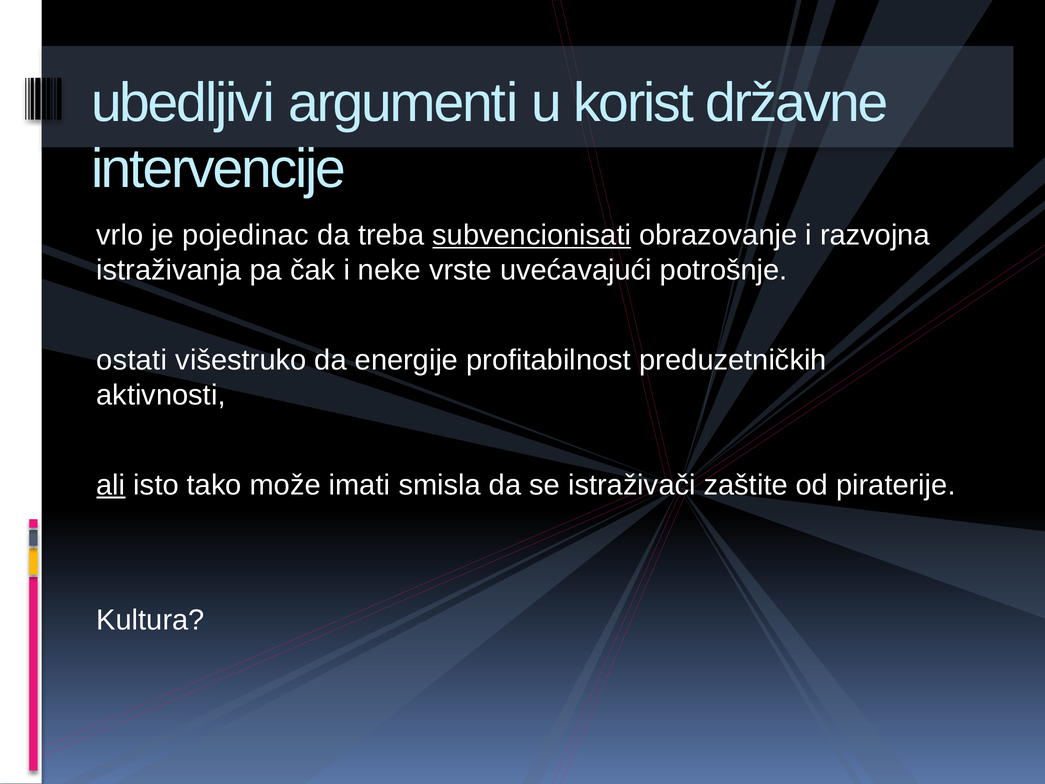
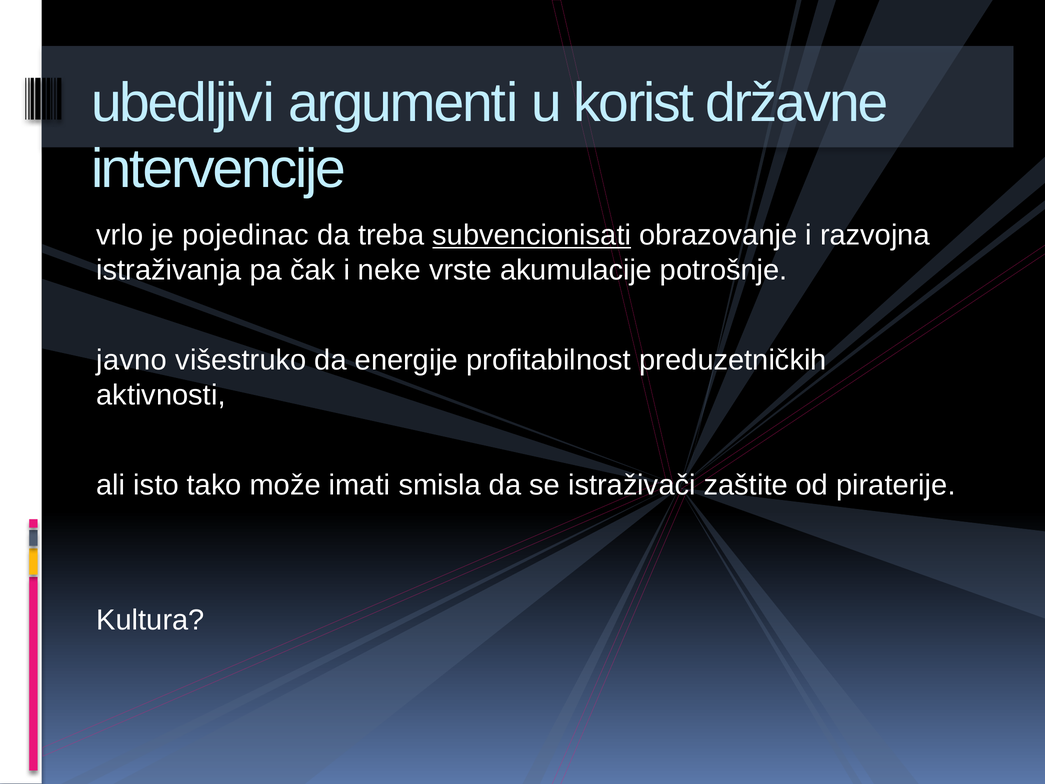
uvećavajući: uvećavajući -> akumulacije (576, 270)
ostati: ostati -> javno (132, 360)
ali underline: present -> none (111, 485)
